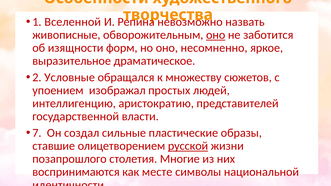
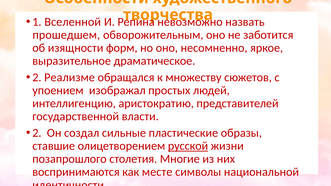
живописные: живописные -> прошедшем (66, 35)
оно underline: present -> none (216, 35)
Условные: Условные -> Реализме (70, 77)
7: 7 -> 2 (37, 133)
